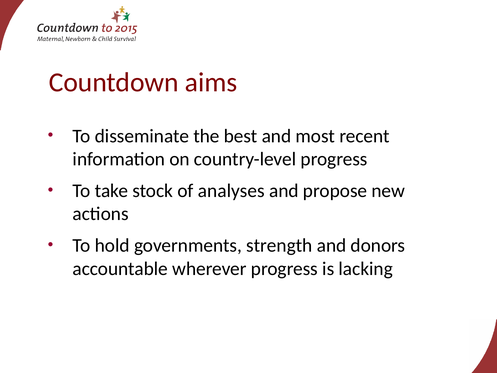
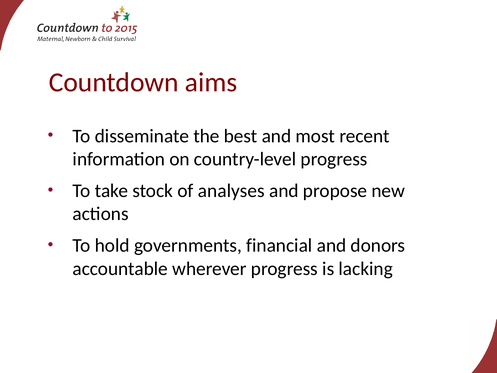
strength: strength -> financial (279, 245)
